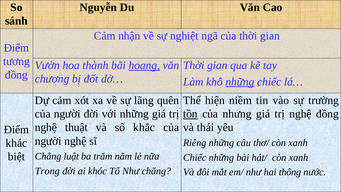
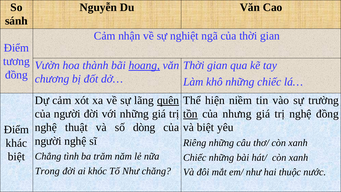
những underline: present -> none (240, 82)
quên underline: none -> present (168, 100)
khắc: khắc -> dòng (144, 127)
và thái: thái -> biệt (205, 127)
luật: luật -> tình (71, 156)
thông: thông -> thuộc (290, 172)
